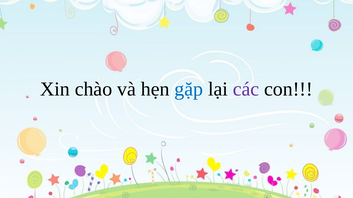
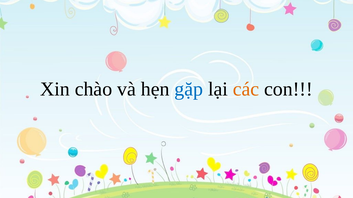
các colour: purple -> orange (246, 89)
